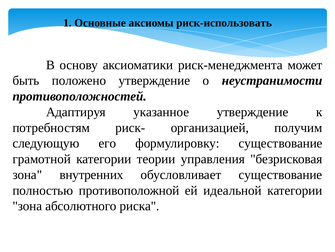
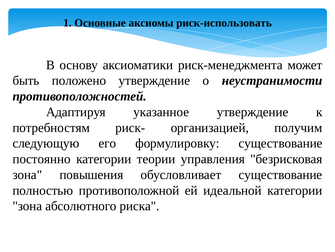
грамотной: грамотной -> постоянно (42, 159)
внутренних: внутренних -> повышения (91, 174)
